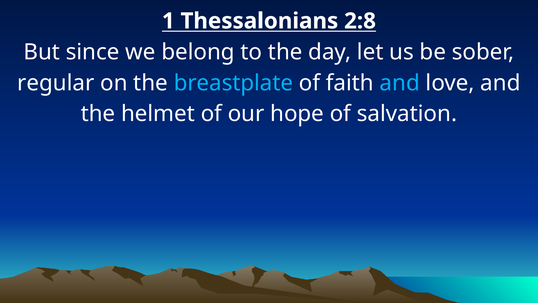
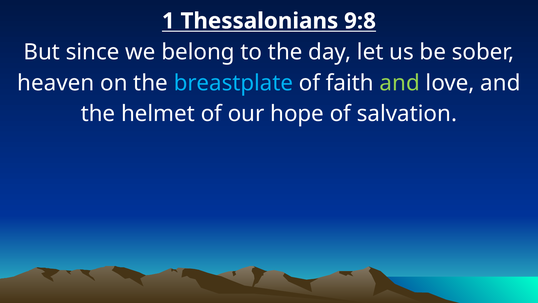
2:8: 2:8 -> 9:8 (360, 21)
regular: regular -> heaven (56, 83)
and colour: light blue -> light green (400, 83)
